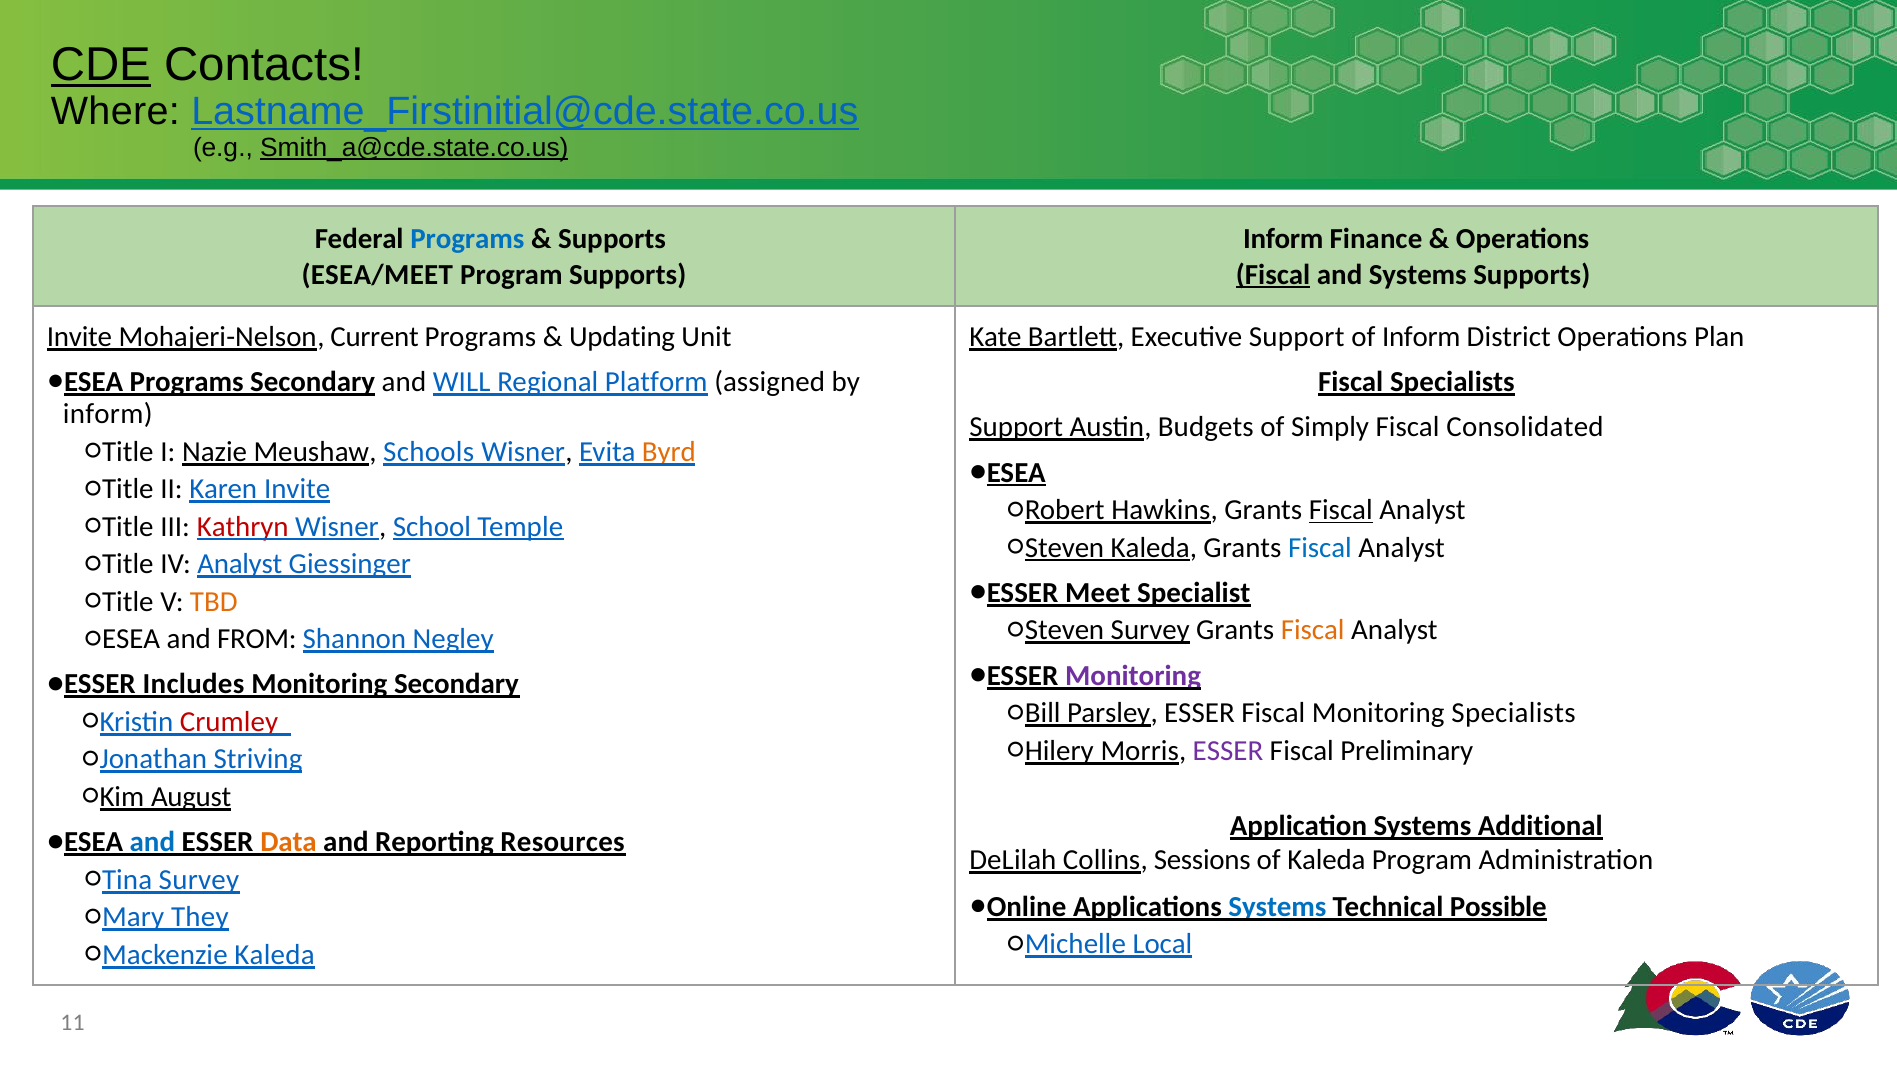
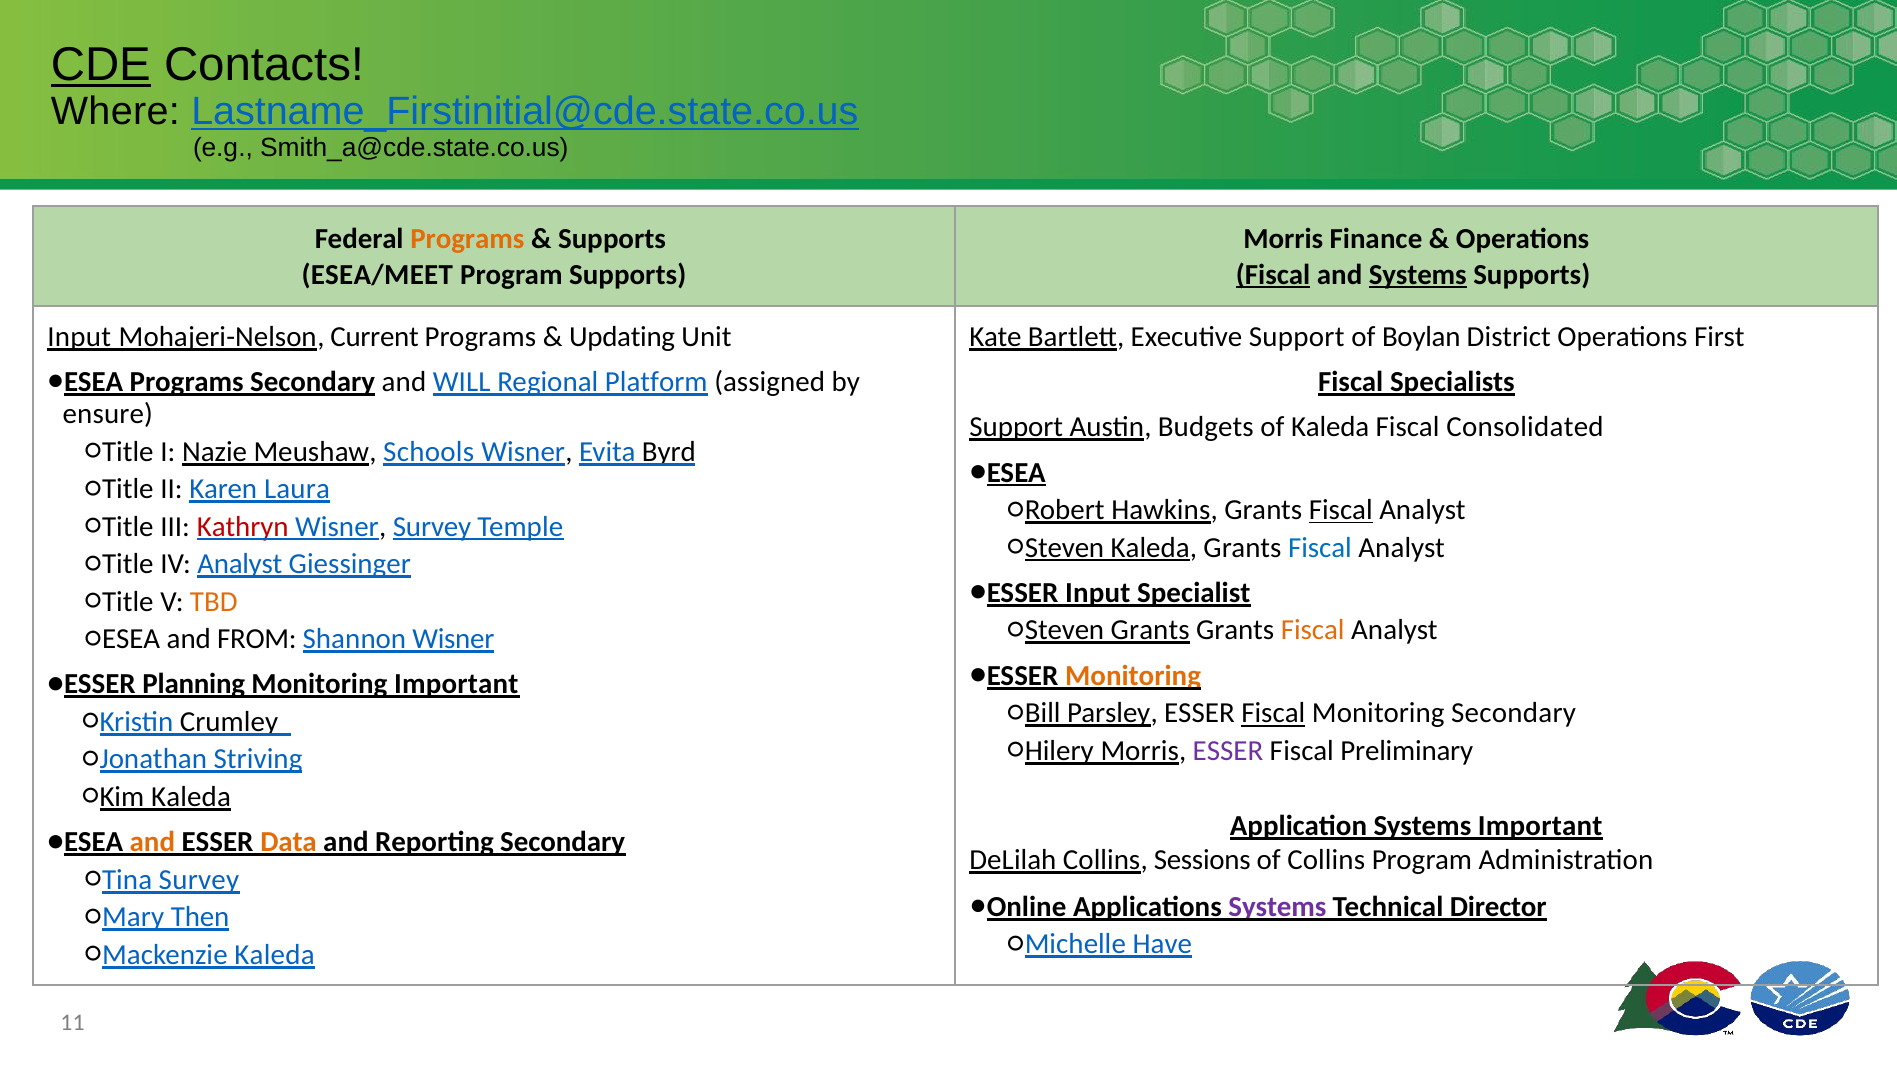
Smith_a@cde.state.co.us underline: present -> none (414, 148)
Programs colour: blue -> orange (467, 239)
Inform: Inform -> Morris (1283, 239)
Systems underline: none -> present (1418, 274)
Invite: Invite -> Input (79, 337)
of Inform: Inform -> Boylan (1421, 337)
Plan: Plan -> First (1719, 337)
inform: inform -> ensure (108, 414)
of Simply: Simply -> Kaleda (1330, 427)
Byrd colour: orange -> black (669, 452)
Karen Invite: Invite -> Laura (297, 489)
Wisner School: School -> Survey (432, 527)
Meet: Meet -> Input (1098, 593)
Survey: Survey -> Grants (1150, 630)
Shannon Negley: Negley -> Wisner (453, 639)
Monitoring colour: purple -> orange (1133, 676)
Includes: Includes -> Planning (194, 684)
Monitoring Secondary: Secondary -> Important (456, 684)
Fiscal underline: none -> present (1273, 713)
Monitoring Specialists: Specialists -> Secondary (1514, 713)
Crumley colour: red -> black (229, 722)
August: August -> Kaleda (191, 797)
Systems Additional: Additional -> Important (1540, 826)
and colour: blue -> orange (152, 842)
Reporting Resources: Resources -> Secondary (563, 842)
of Kaleda: Kaleda -> Collins (1326, 860)
Systems colour: blue -> purple (1277, 907)
Possible: Possible -> Director (1498, 907)
They: They -> Then (200, 917)
Local: Local -> Have (1162, 944)
